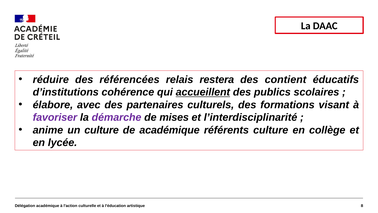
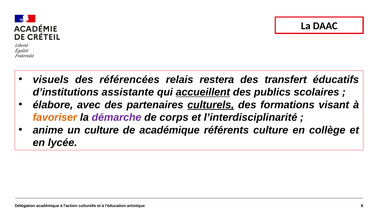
réduire: réduire -> visuels (51, 79)
contient: contient -> transfert (286, 79)
cohérence: cohérence -> assistante (128, 92)
culturels underline: none -> present (211, 105)
favoriser colour: purple -> orange (55, 117)
mises: mises -> corps (174, 117)
